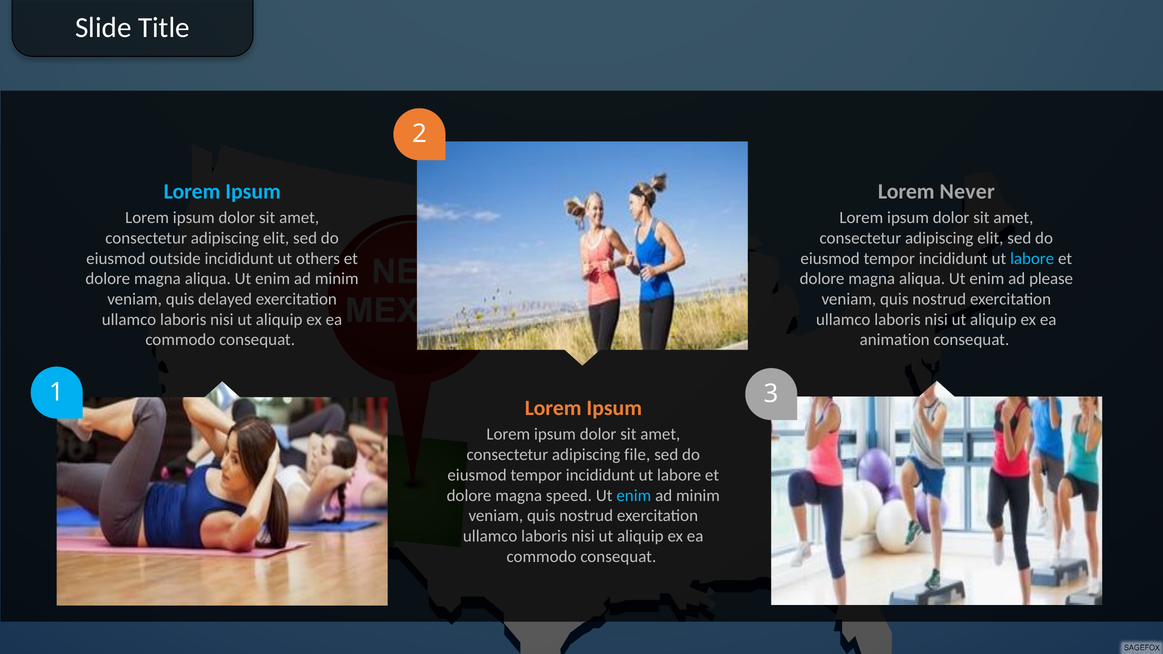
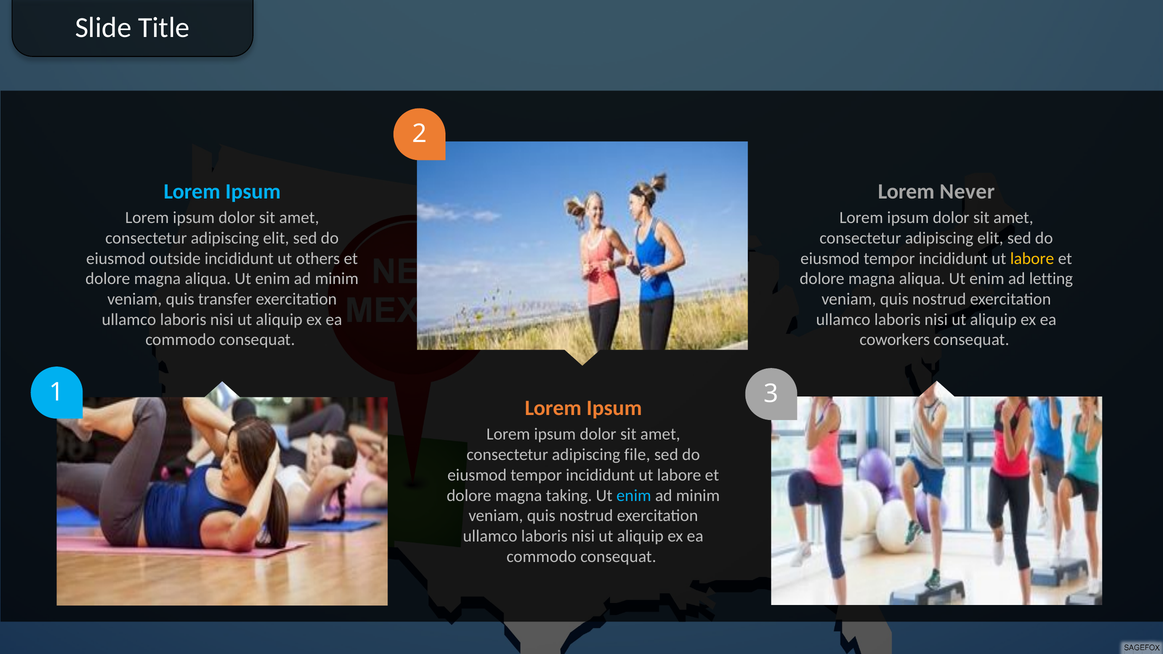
labore colour: light blue -> yellow (1032, 258)
please: please -> letting (1051, 279)
delayed: delayed -> transfer (225, 299)
animation: animation -> coworkers (895, 340)
speed: speed -> taking (569, 496)
